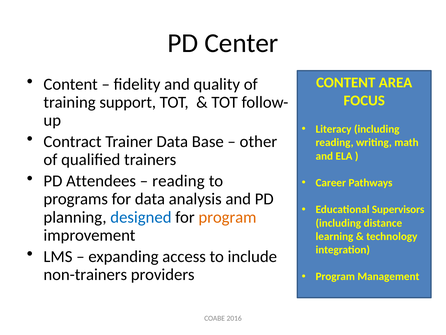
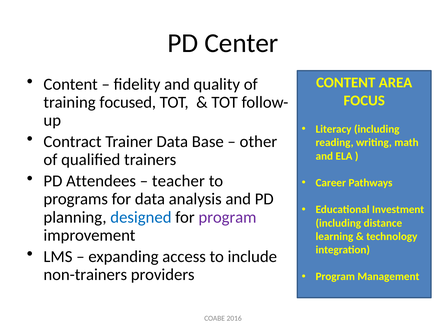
support: support -> focused (128, 102)
reading: reading -> teacher (178, 181)
Supervisors: Supervisors -> Investment (398, 209)
program colour: orange -> purple (227, 217)
